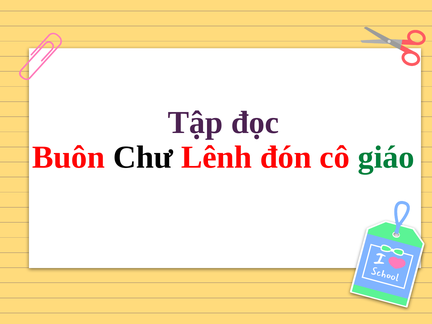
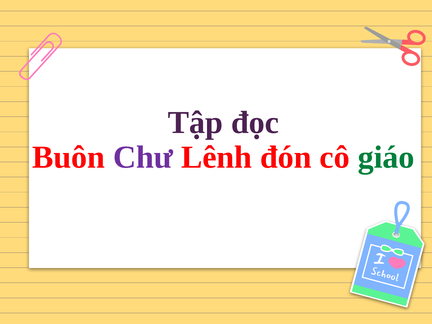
Chư colour: black -> purple (143, 157)
